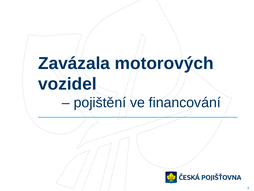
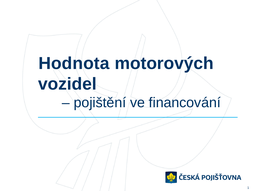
Zavázala: Zavázala -> Hodnota (74, 63)
